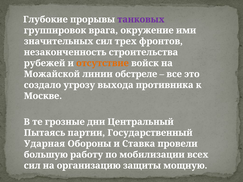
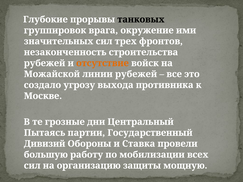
танковых colour: purple -> black (141, 19)
линии обстреле: обстреле -> рубежей (136, 74)
Ударная: Ударная -> Дивизий (45, 144)
